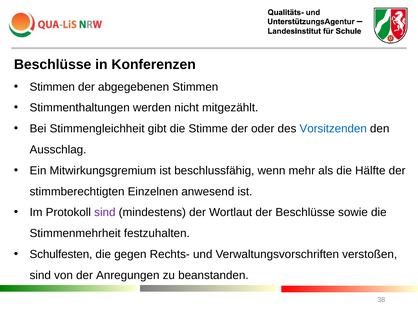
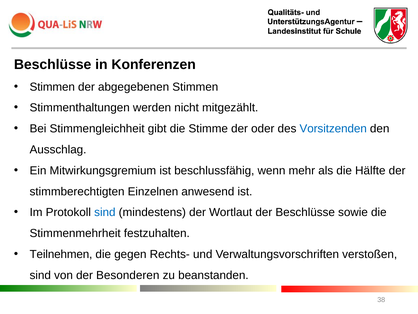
sind colour: purple -> blue (105, 212)
Schulfesten: Schulfesten -> Teilnehmen (61, 254)
Anregungen: Anregungen -> Besonderen (128, 275)
